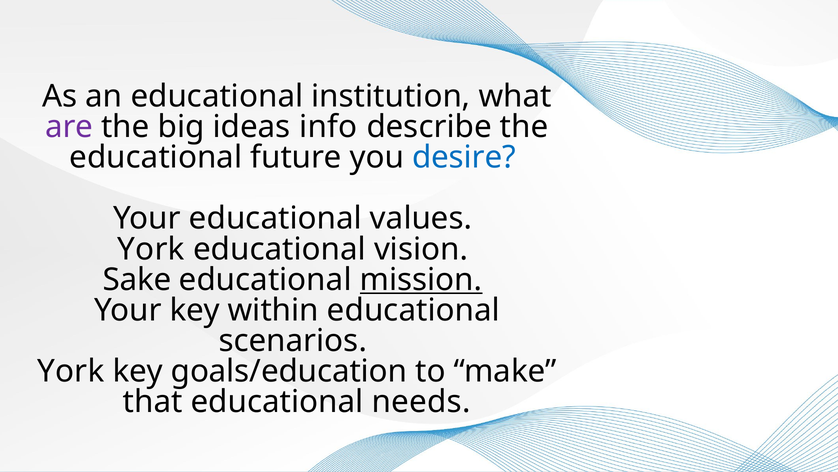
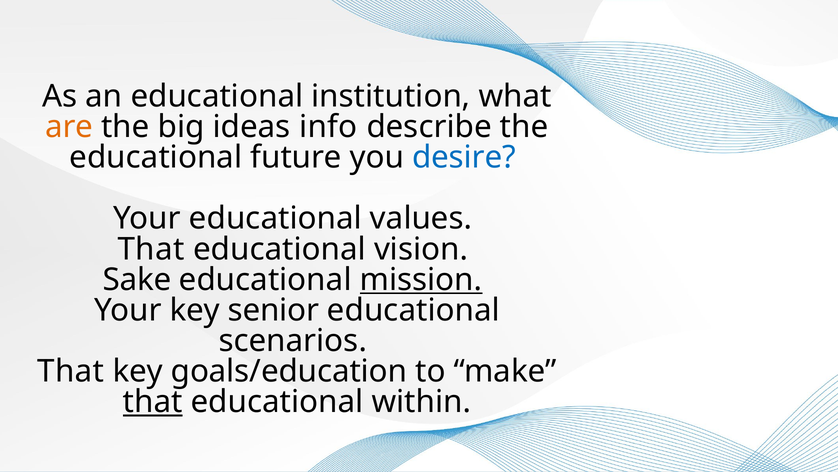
are colour: purple -> orange (69, 127)
York: York -> That (151, 249)
within: within -> senior (273, 310)
York: York -> That (71, 371)
that underline: none -> present (153, 401)
needs: needs -> within (421, 401)
